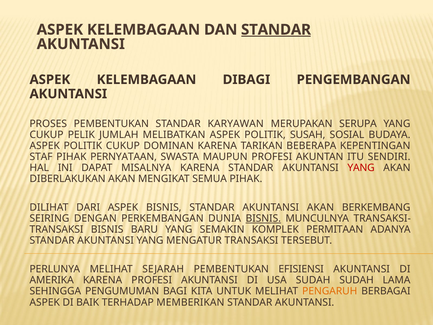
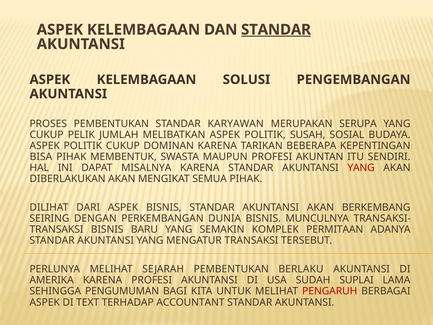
DIBAGI: DIBAGI -> SOLUSI (246, 80)
STAF: STAF -> BISA (41, 157)
PERNYATAAN: PERNYATAAN -> MEMBENTUK (124, 157)
BISNIS underline: present -> none (263, 218)
EFISIENSI: EFISIENSI -> BERLAKU (301, 269)
SUDAH SUDAH: SUDAH -> SUPLAI (357, 280)
PENGARUH colour: orange -> red (330, 291)
BAIK: BAIK -> TEXT (88, 302)
MEMBERIKAN: MEMBERIKAN -> ACCOUNTANT (190, 302)
